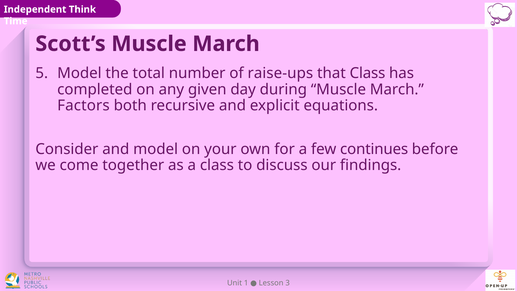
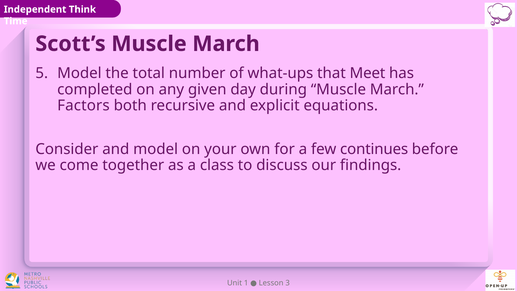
raise-ups: raise-ups -> what-ups (280, 73)
that Class: Class -> Meet (368, 73)
